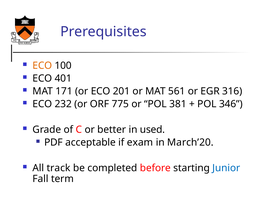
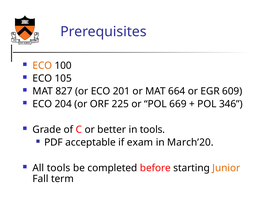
401: 401 -> 105 (63, 78)
171: 171 -> 827 (64, 91)
561: 561 -> 664 (177, 91)
316: 316 -> 609 (232, 91)
232: 232 -> 204 (63, 104)
775: 775 -> 225 (120, 104)
381: 381 -> 669 (178, 104)
in used: used -> tools (152, 129)
All track: track -> tools (59, 168)
Junior colour: blue -> orange (226, 168)
